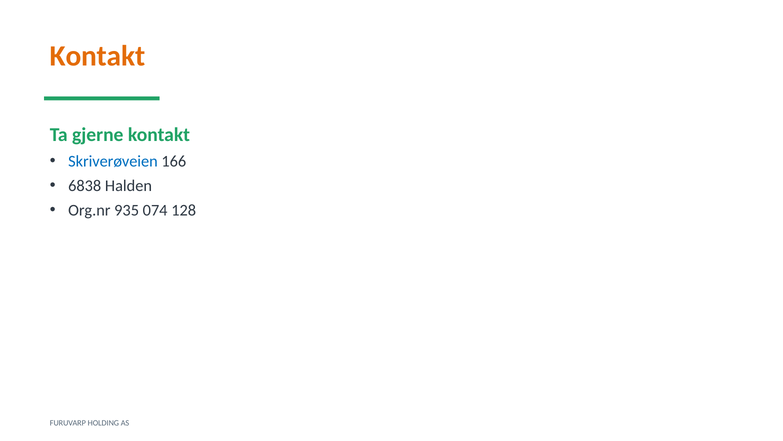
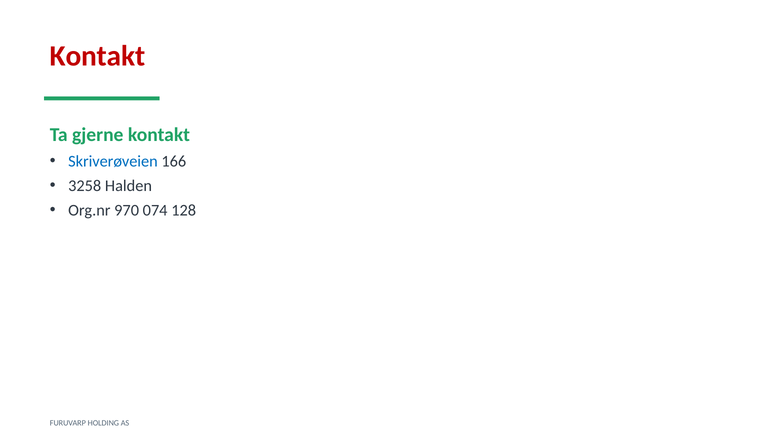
Kontakt colour: orange -> red (98, 56)
6838: 6838 -> 3258 (85, 185)
935: 935 -> 970 (127, 210)
